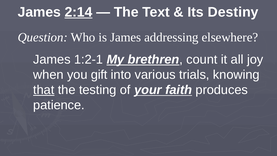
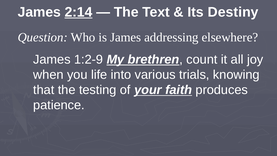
1:2-1: 1:2-1 -> 1:2-9 (89, 59)
gift: gift -> life (99, 75)
that underline: present -> none (44, 90)
